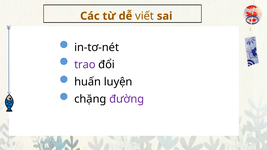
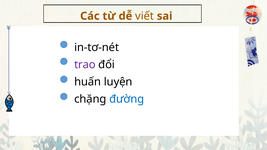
đường colour: purple -> blue (127, 99)
